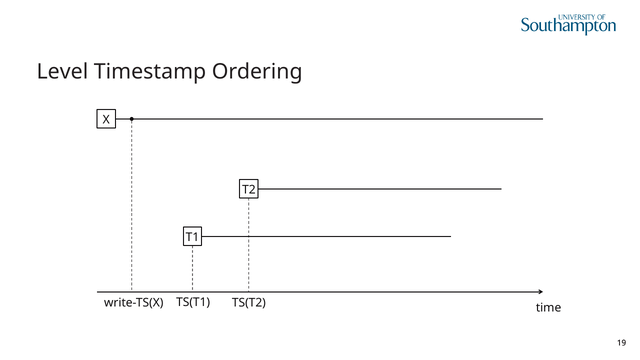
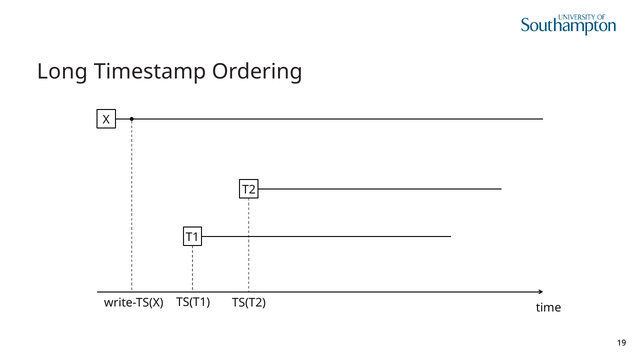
Level: Level -> Long (62, 72)
